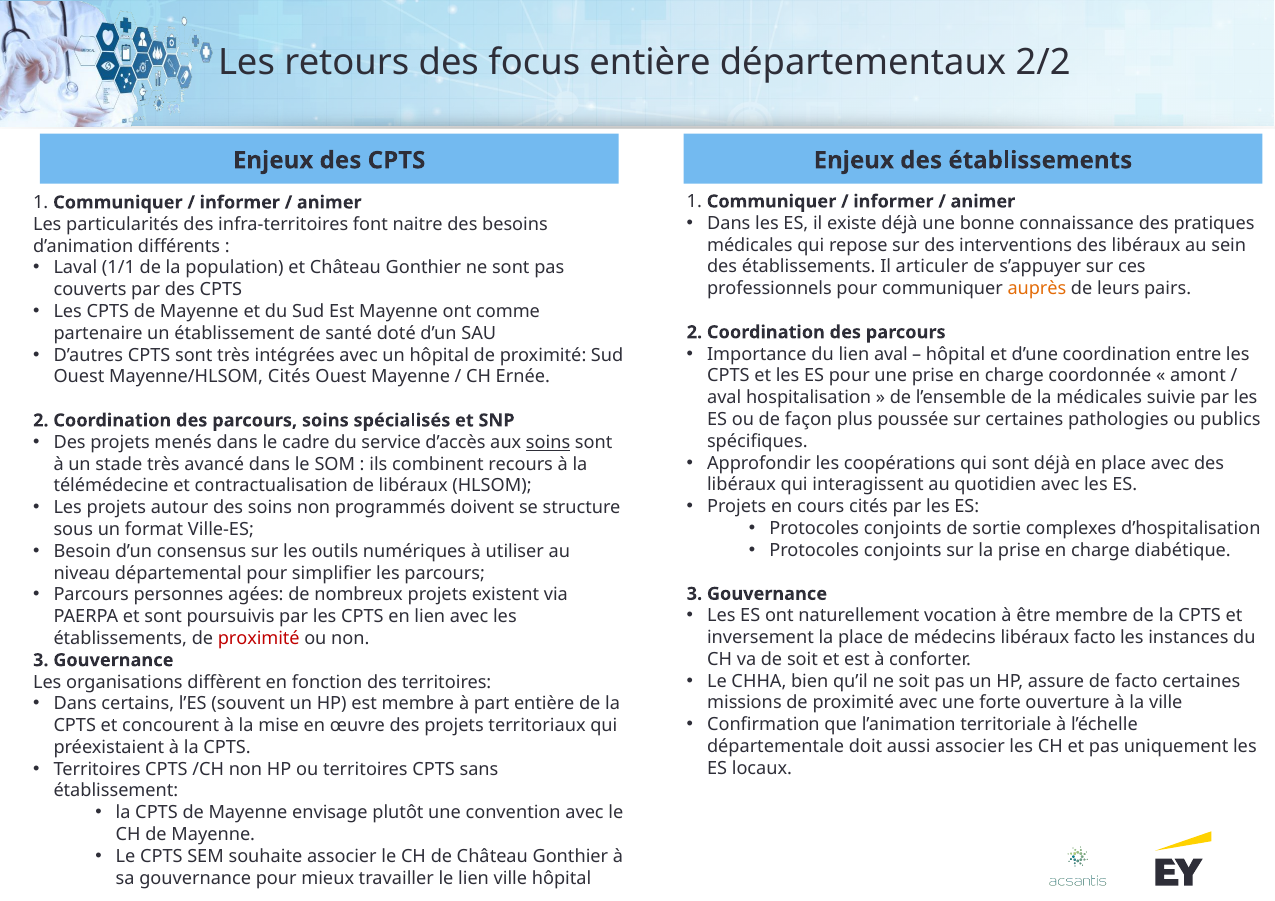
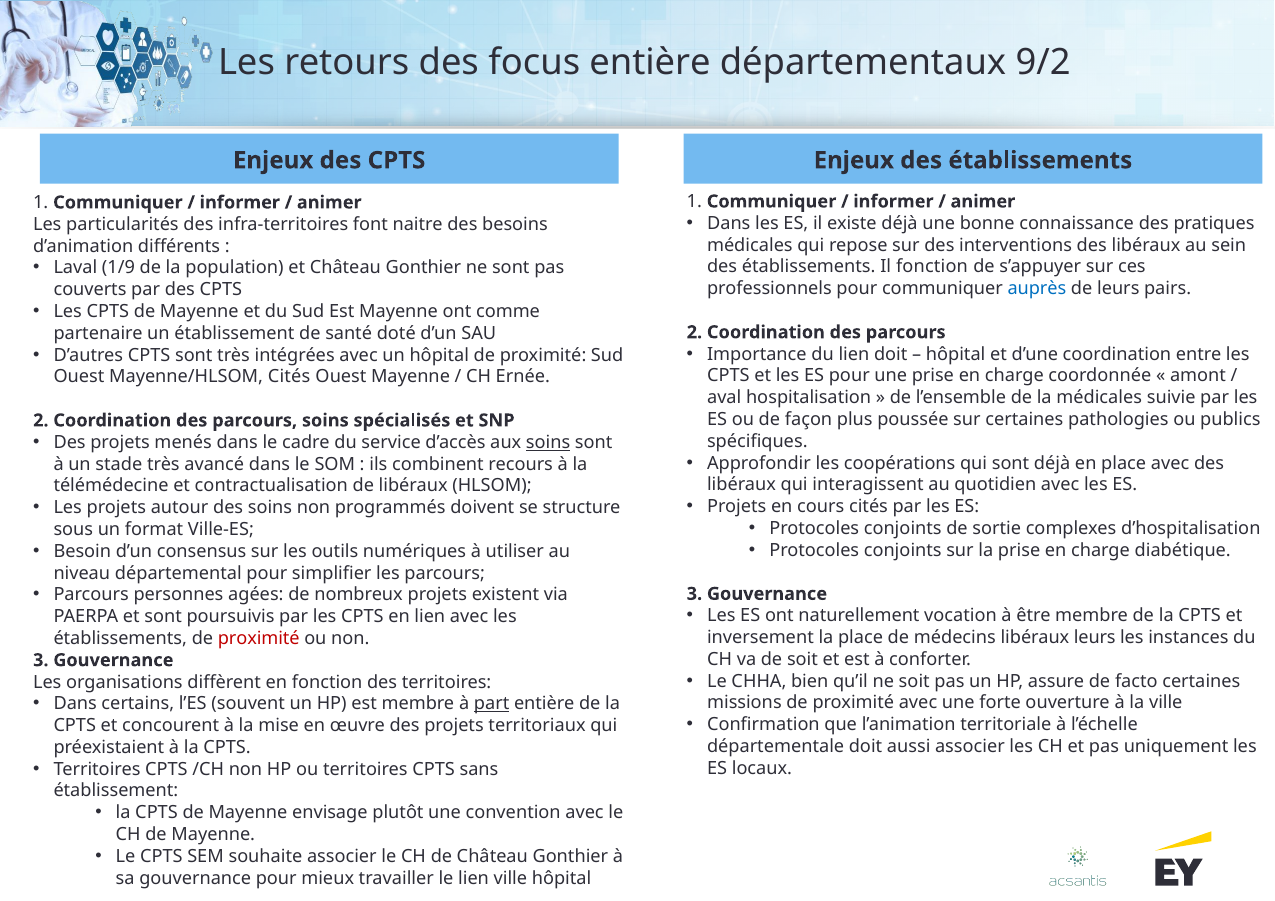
2/2: 2/2 -> 9/2 (1043, 62)
1/1: 1/1 -> 1/9 (118, 268)
Il articuler: articuler -> fonction (932, 267)
auprès colour: orange -> blue (1037, 289)
lien aval: aval -> doit (891, 354)
libéraux facto: facto -> leurs (1095, 638)
part underline: none -> present (492, 704)
